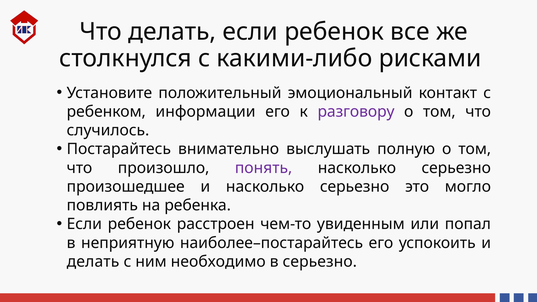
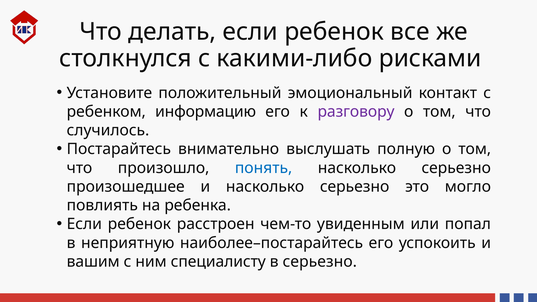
информации: информации -> информацию (206, 112)
понять colour: purple -> blue (264, 168)
делать: делать -> вашим (93, 262)
необходимо: необходимо -> специалисту (218, 262)
